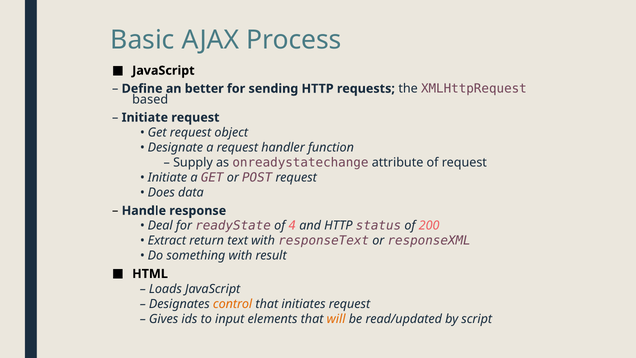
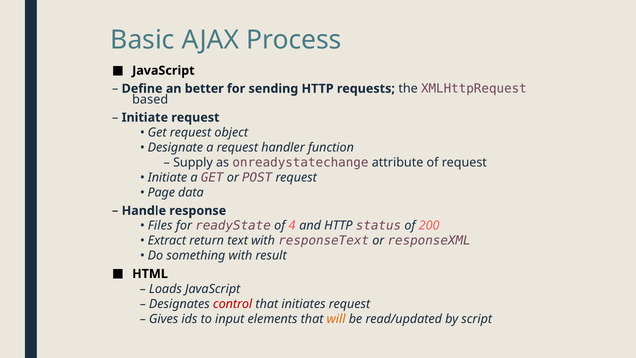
Does: Does -> Page (161, 193)
Deal: Deal -> Files (160, 226)
control colour: orange -> red (233, 304)
